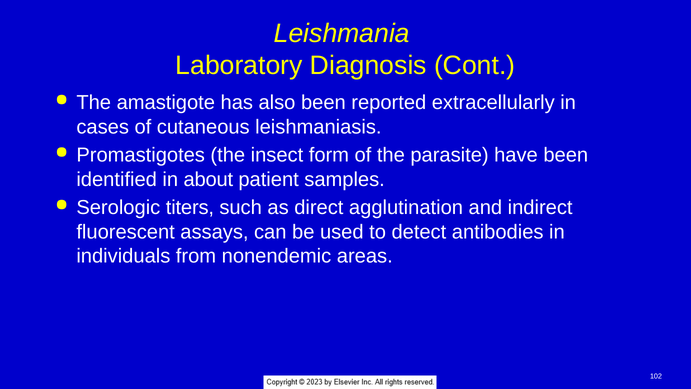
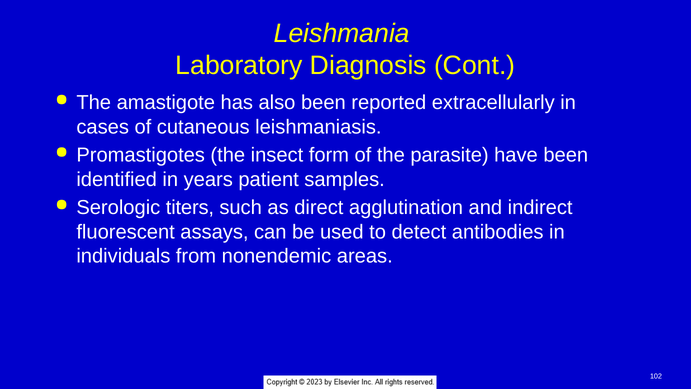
about: about -> years (208, 179)
